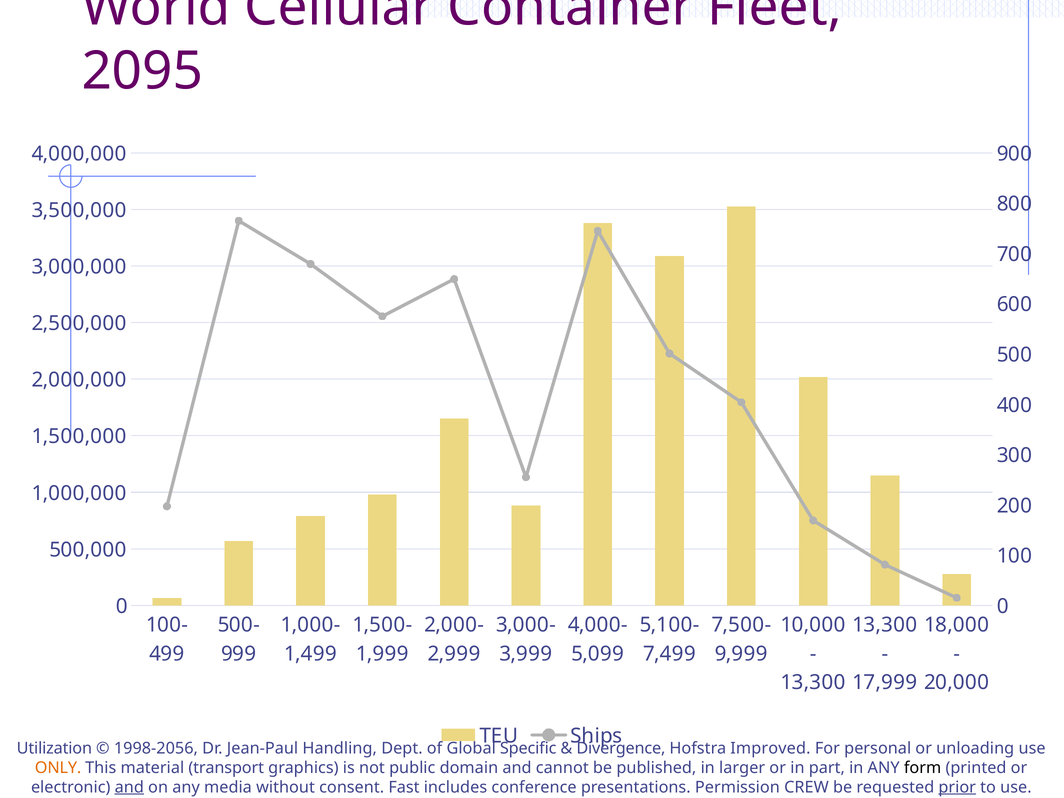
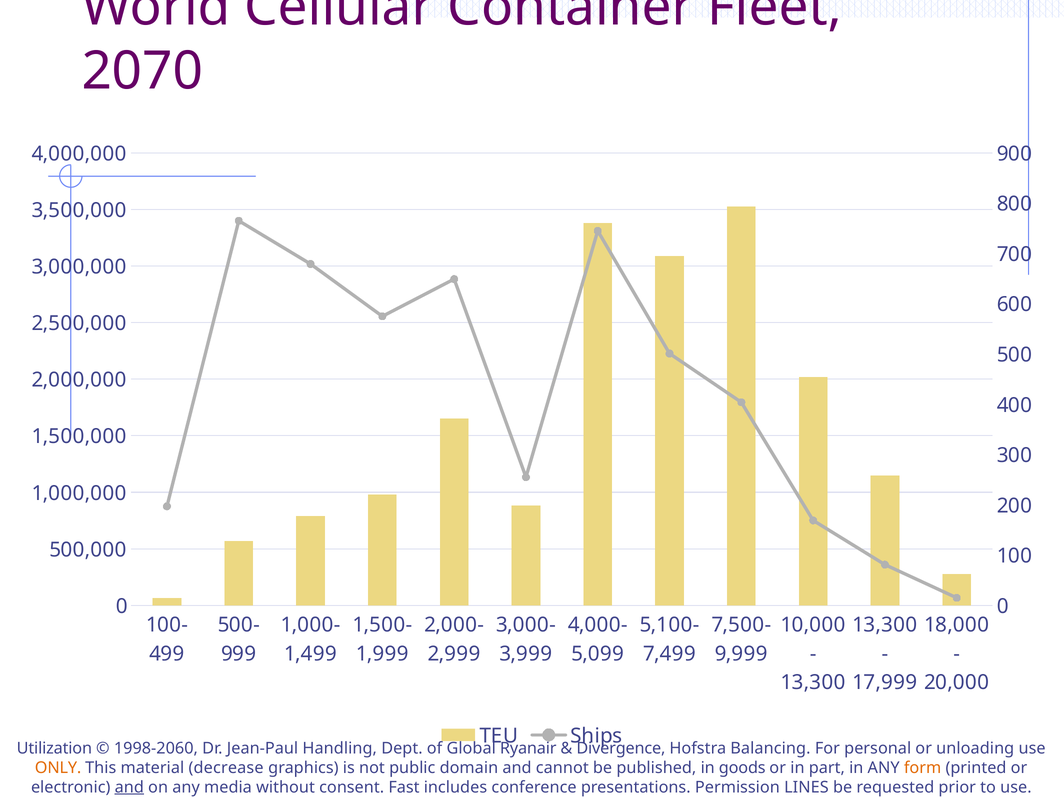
2095: 2095 -> 2070 (142, 71)
1998-2056: 1998-2056 -> 1998-2060 (156, 748)
Specific: Specific -> Ryanair (528, 748)
Improved: Improved -> Balancing (770, 748)
transport: transport -> decrease (226, 768)
larger: larger -> goods (742, 768)
form colour: black -> orange (923, 768)
CREW: CREW -> LINES (806, 787)
prior underline: present -> none (957, 787)
